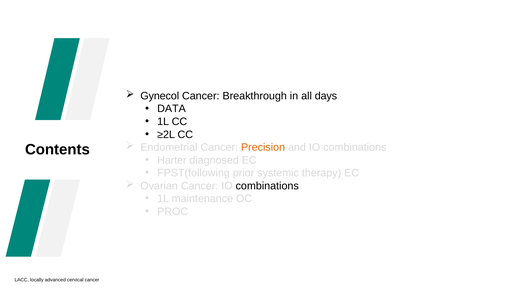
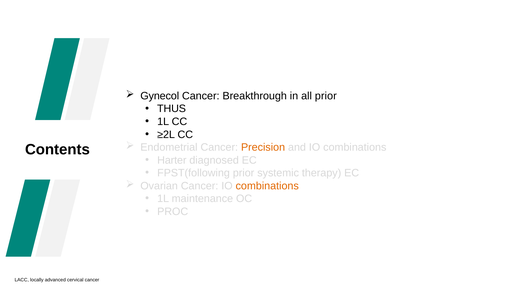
all days: days -> prior (326, 96)
DATA: DATA -> THUS (172, 109)
combinations colour: black -> orange (267, 186)
